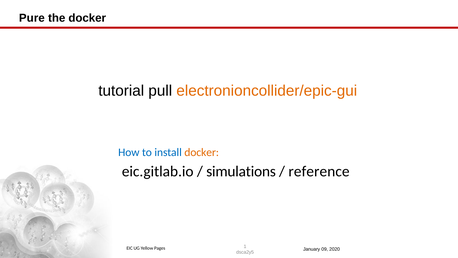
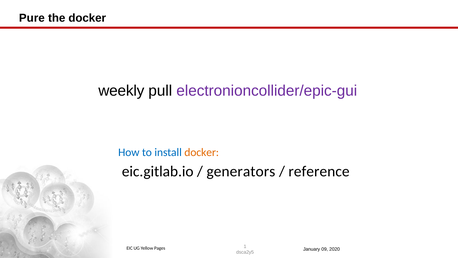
tutorial: tutorial -> weekly (121, 91)
electronioncollider/epic-gui colour: orange -> purple (267, 91)
simulations: simulations -> generators (241, 171)
